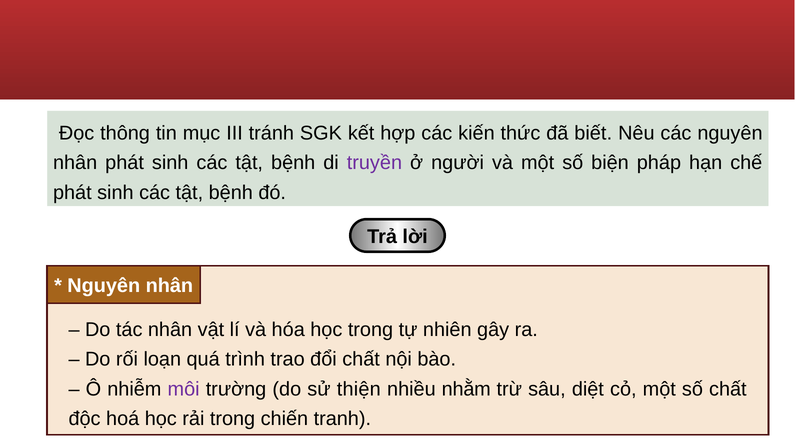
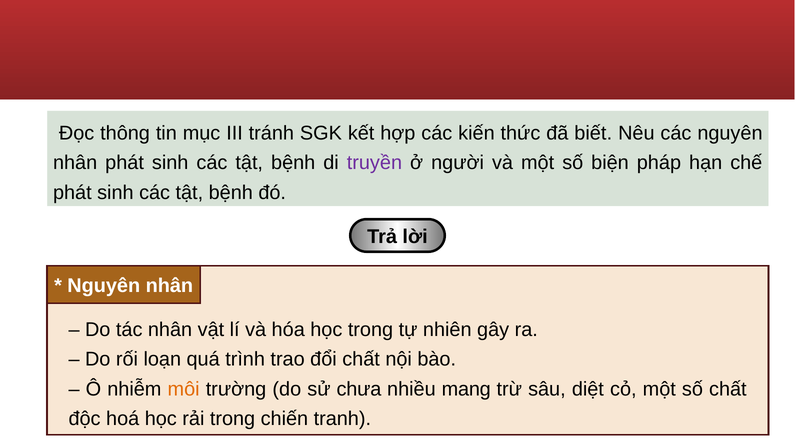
môi colour: purple -> orange (184, 389)
thiện: thiện -> chưa (359, 389)
nhằm: nhằm -> mang (466, 389)
